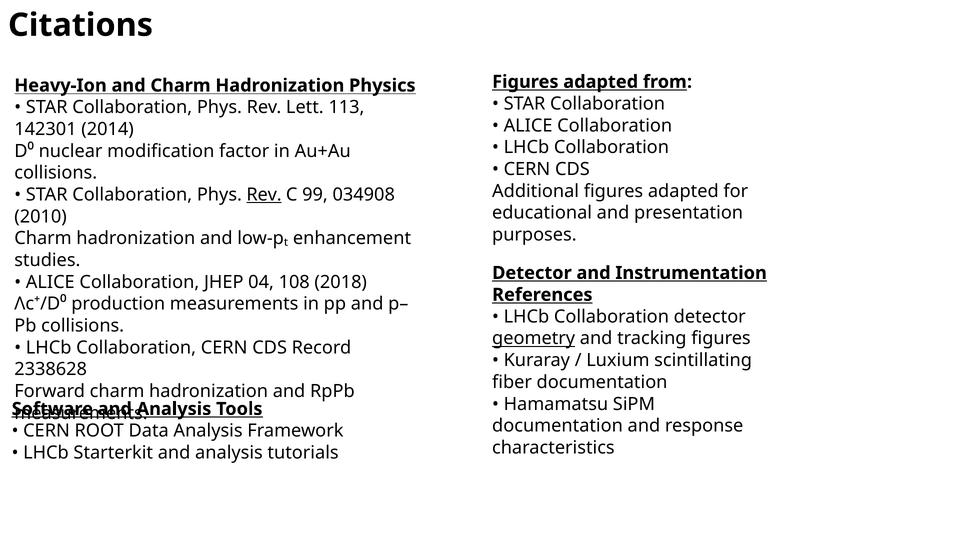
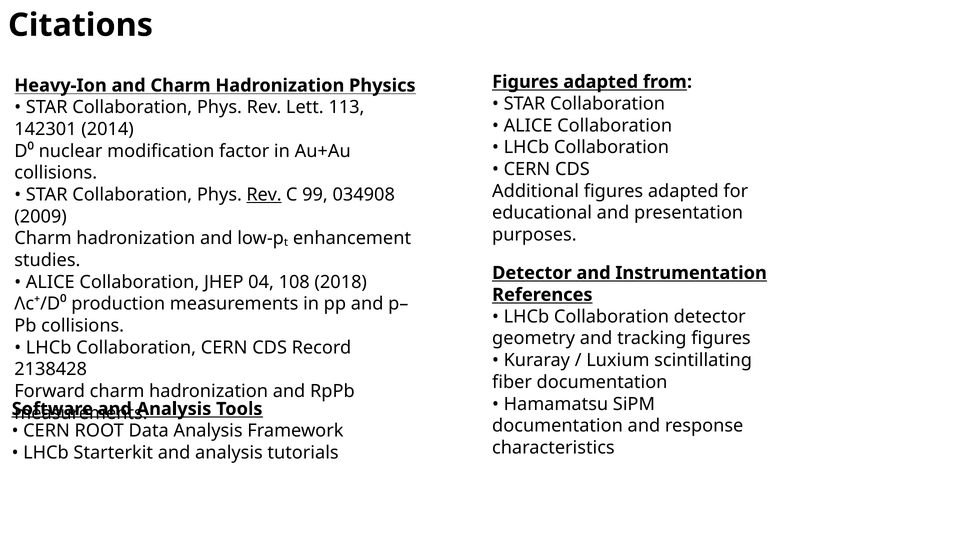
2010: 2010 -> 2009 (41, 216)
geometry underline: present -> none (534, 338)
2338628: 2338628 -> 2138428 (51, 369)
